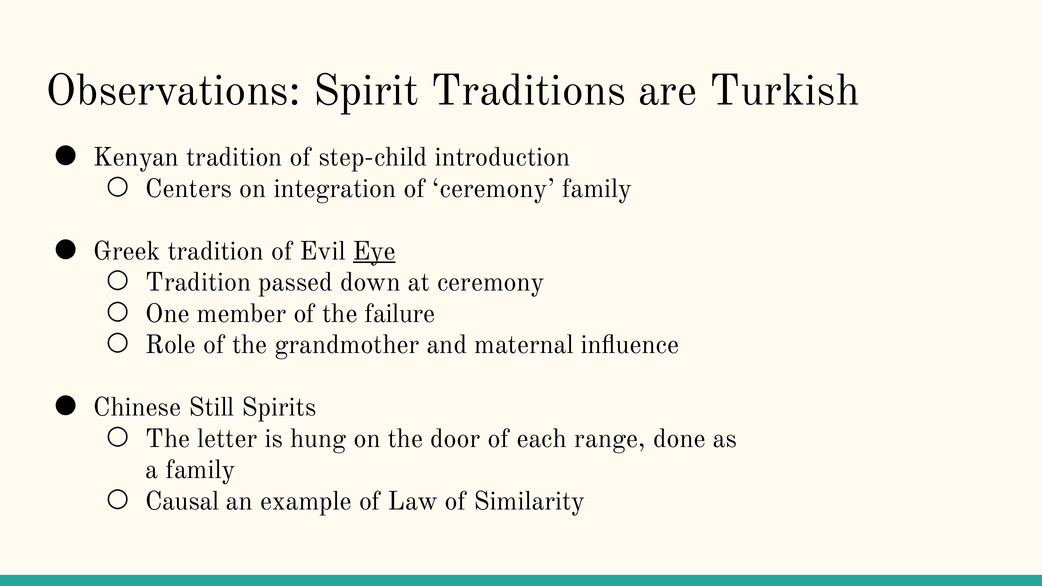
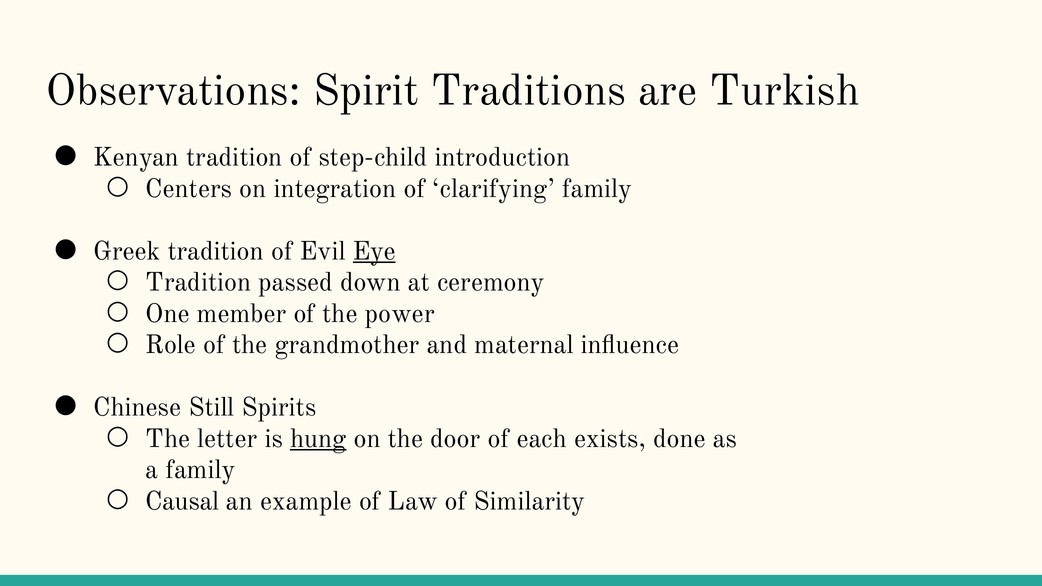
of ceremony: ceremony -> clarifying (494, 189)
failure: failure -> power (400, 314)
hung underline: none -> present (318, 439)
range: range -> exists (610, 439)
